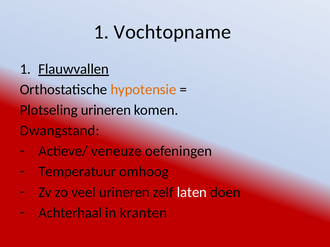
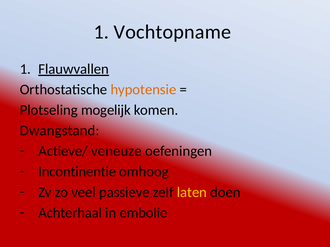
Plotseling urineren: urineren -> mogelijk (106, 110)
Temperatuur: Temperatuur -> Incontinentie (77, 172)
veel urineren: urineren -> passieve (124, 193)
laten colour: white -> yellow (192, 193)
kranten: kranten -> embolie (144, 213)
